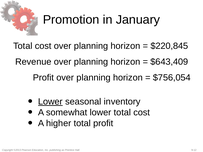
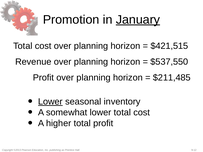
January underline: none -> present (138, 20)
$220,845: $220,845 -> $421,515 (169, 46)
$643,409: $643,409 -> $537,550 (169, 62)
$756,054: $756,054 -> $211,485 (172, 78)
